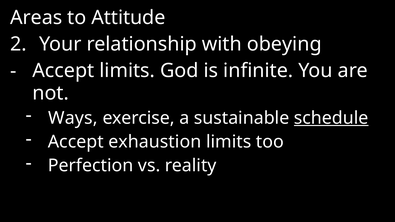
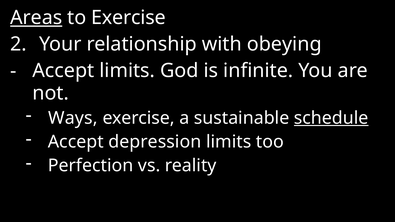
Areas underline: none -> present (36, 18)
to Attitude: Attitude -> Exercise (128, 18)
exhaustion: exhaustion -> depression (155, 142)
